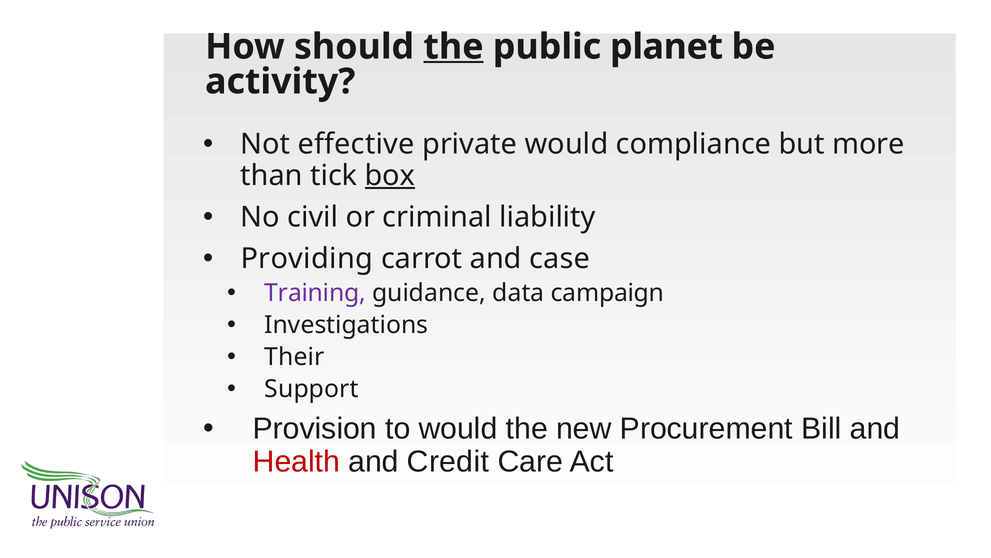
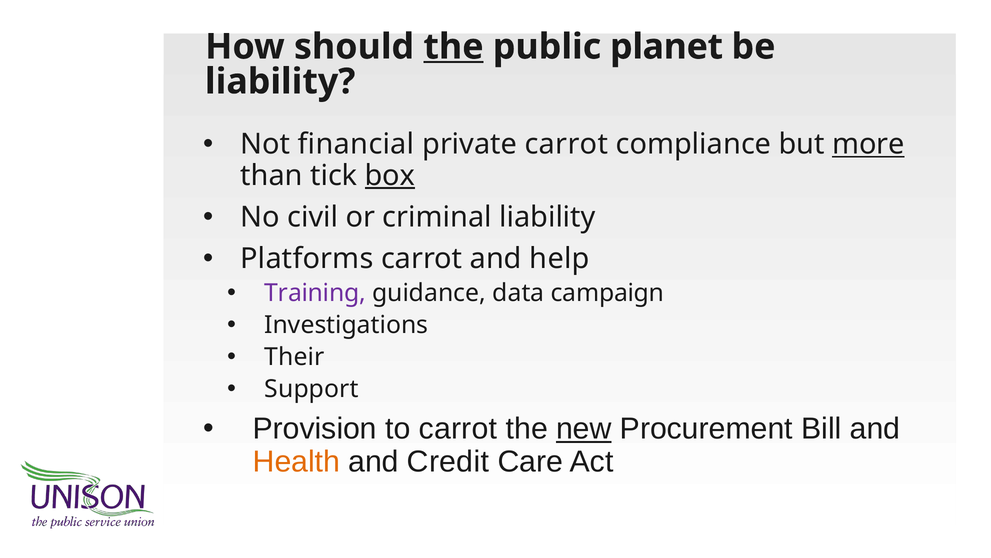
activity: activity -> liability (280, 81)
effective: effective -> financial (356, 144)
private would: would -> carrot (566, 144)
more underline: none -> present (868, 144)
Providing: Providing -> Platforms (307, 259)
case: case -> help (559, 259)
to would: would -> carrot (458, 429)
new underline: none -> present (584, 429)
Health colour: red -> orange (296, 461)
